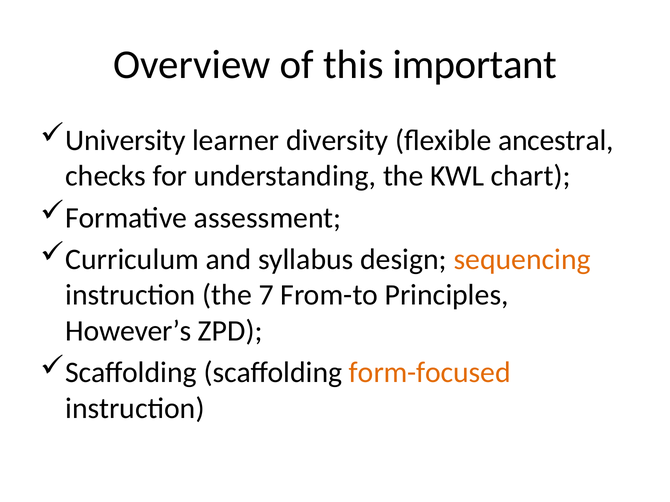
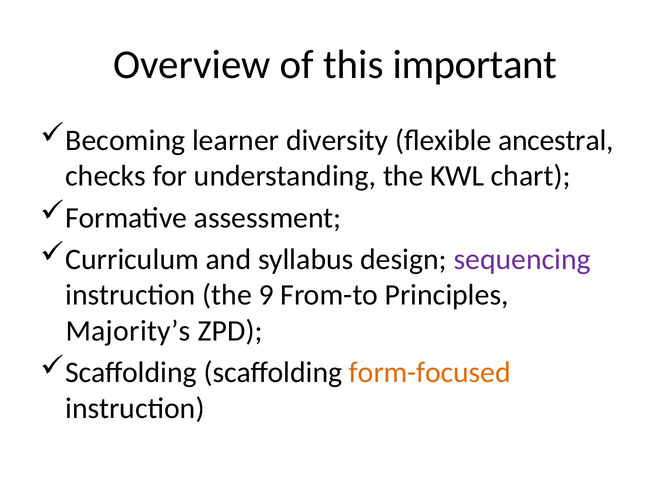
University: University -> Becoming (125, 141)
sequencing colour: orange -> purple (522, 260)
7: 7 -> 9 (266, 295)
However’s: However’s -> Majority’s (128, 331)
